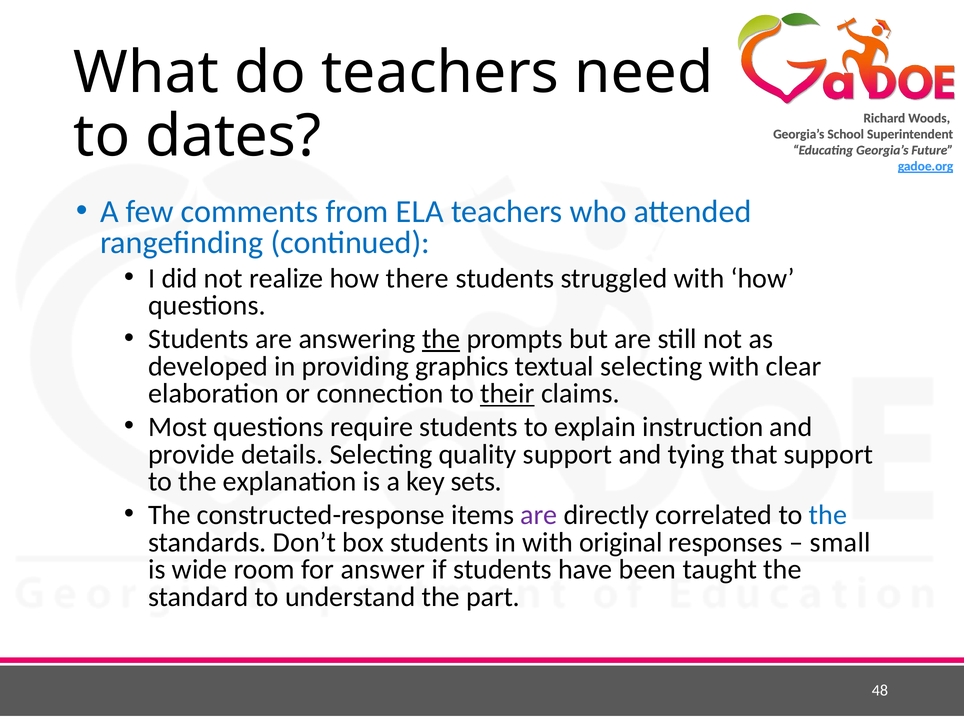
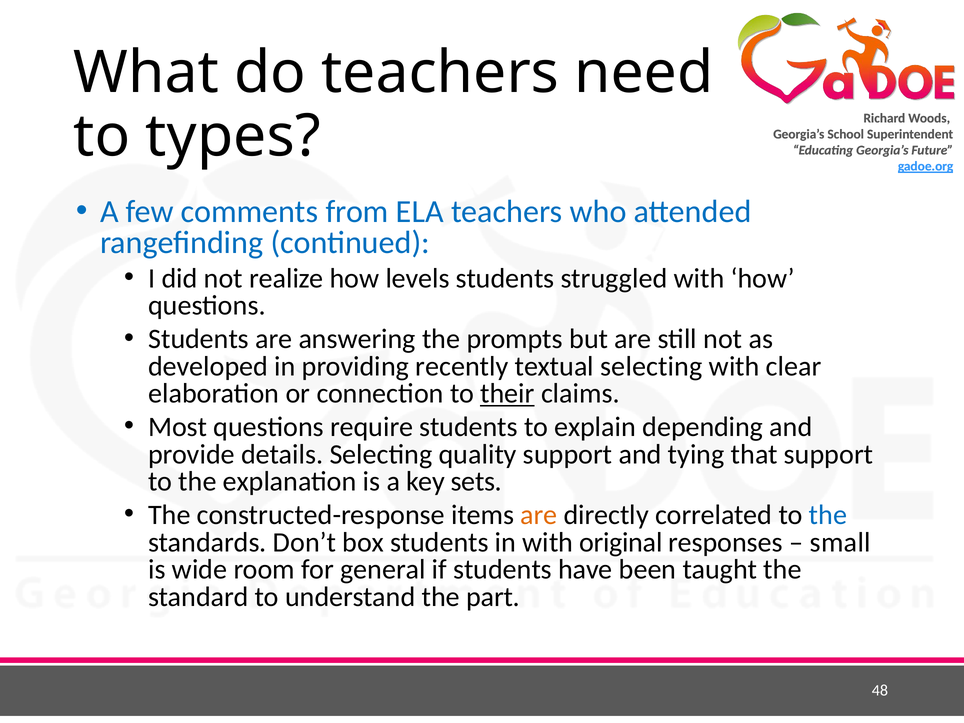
dates: dates -> types (233, 137)
there: there -> levels (418, 278)
the underline: present -> none (441, 339)
graphics: graphics -> recently (462, 366)
instruction: instruction -> depending (703, 427)
are colour: purple -> orange (539, 515)
answer: answer -> general (383, 570)
